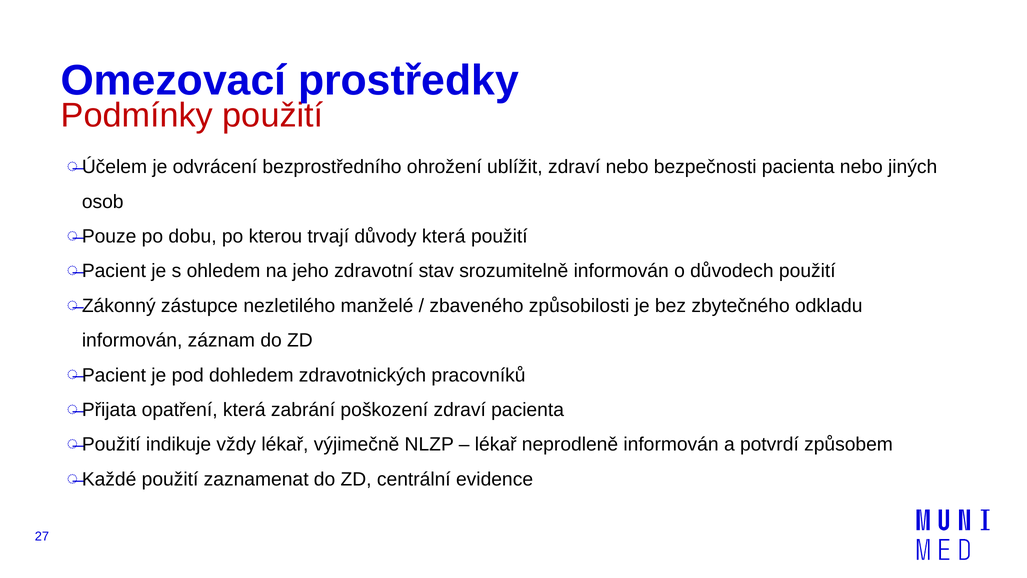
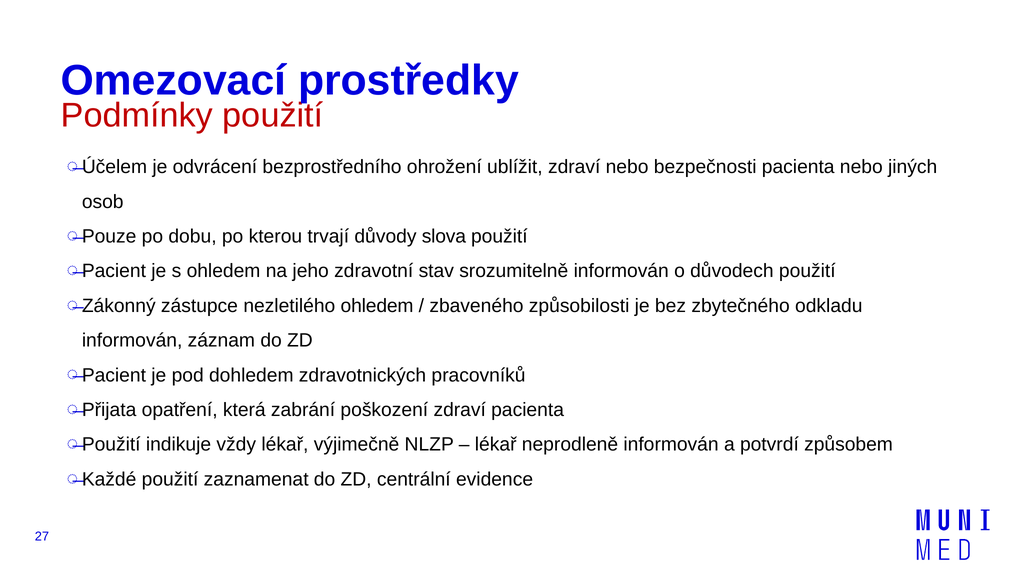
důvody která: která -> slova (444, 236)
nezletilého manželé: manželé -> ohledem (377, 306)
